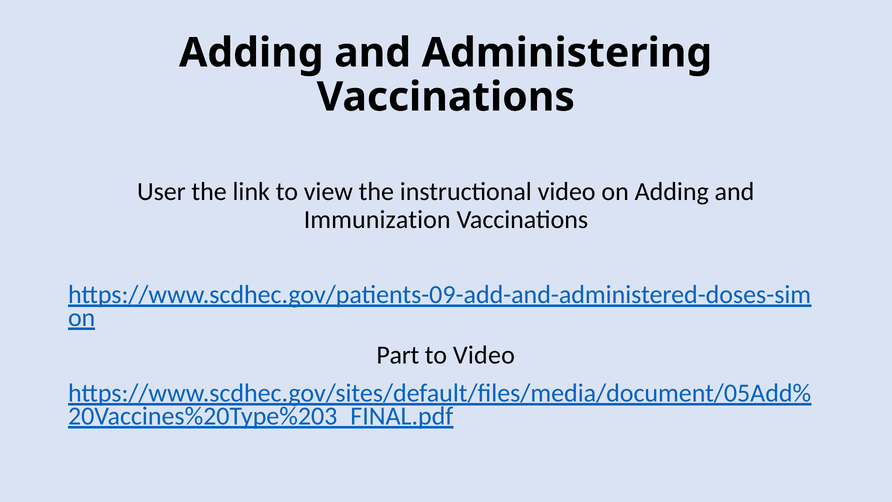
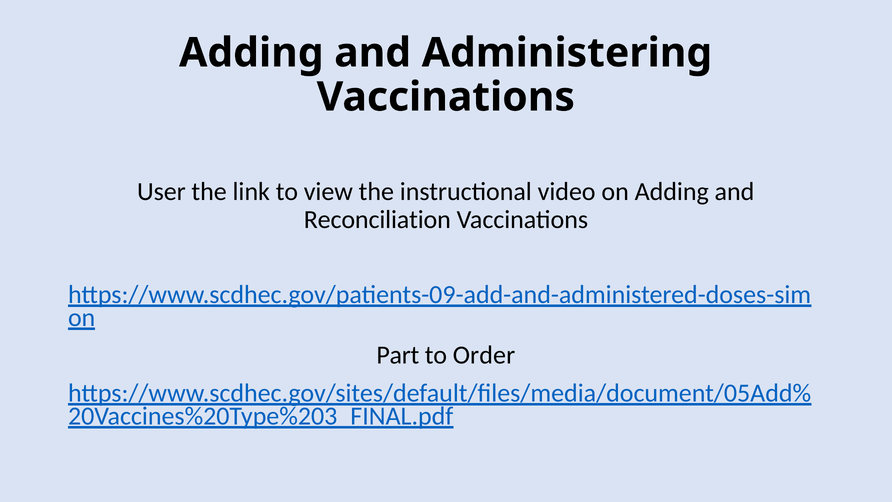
Immunization: Immunization -> Reconciliation (377, 219)
to Video: Video -> Order (484, 355)
